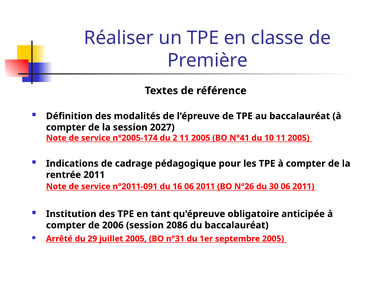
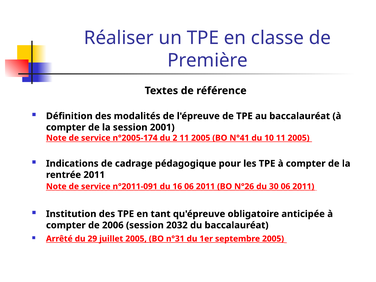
2027: 2027 -> 2001 (162, 127)
2086: 2086 -> 2032 (177, 225)
